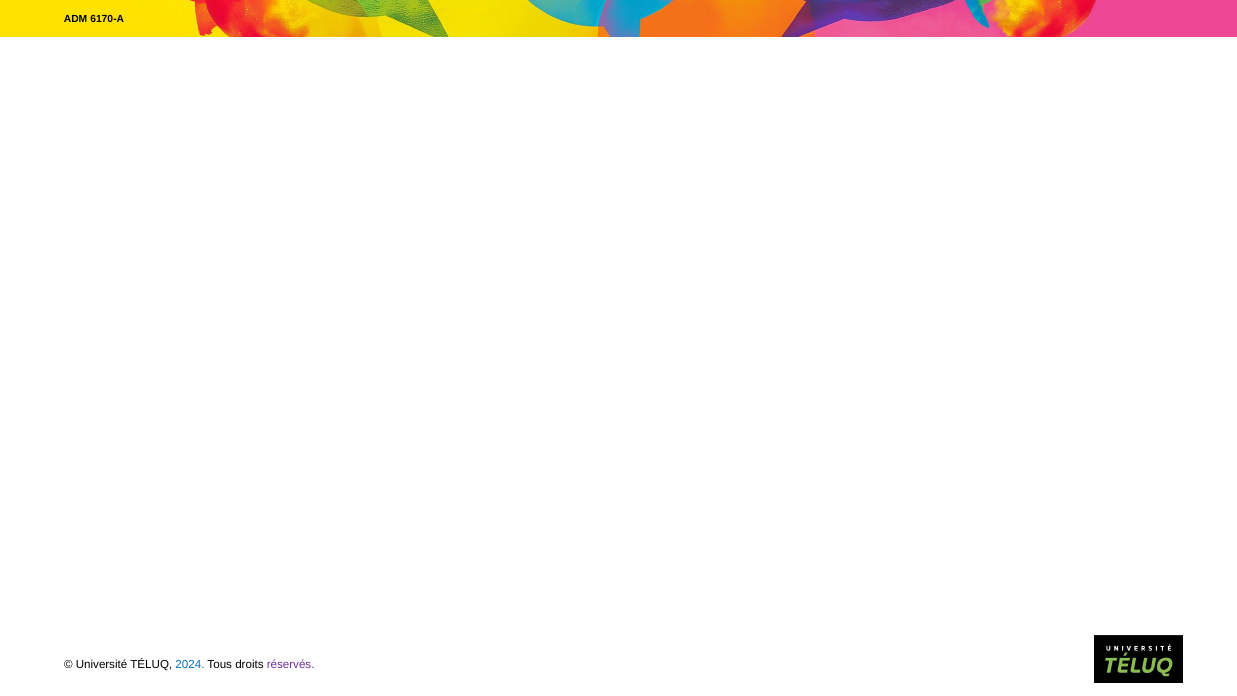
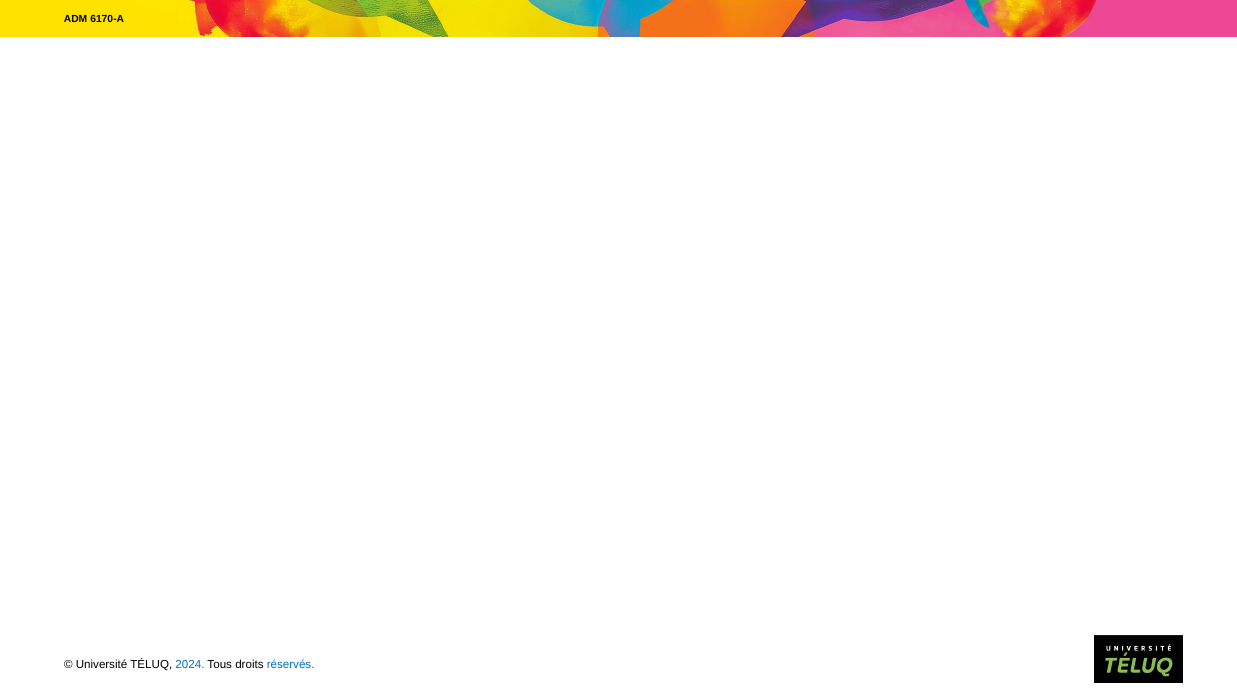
réservés colour: purple -> blue (291, 664)
